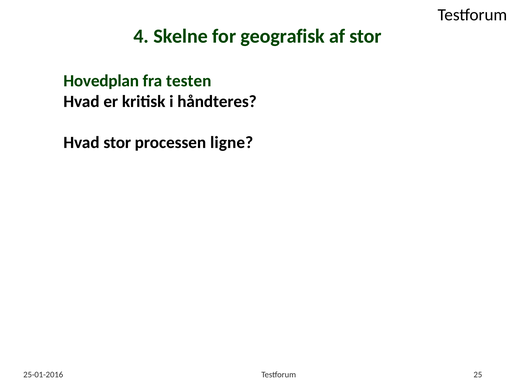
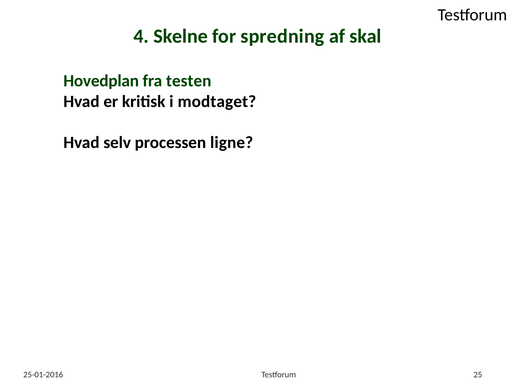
geografisk: geografisk -> spredning (283, 36)
af stor: stor -> skal (365, 36)
håndteres: håndteres -> modtaget (217, 101)
Hvad stor: stor -> selv (117, 142)
